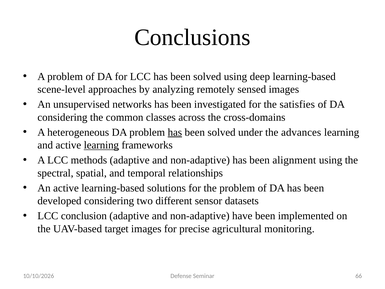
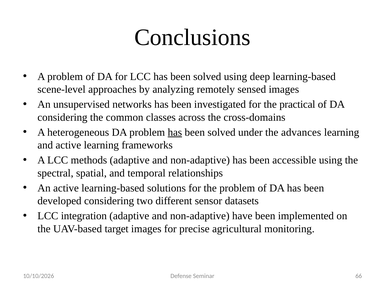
satisfies: satisfies -> practical (297, 104)
learning underline: present -> none (101, 145)
alignment: alignment -> accessible (294, 160)
conclusion: conclusion -> integration (84, 216)
